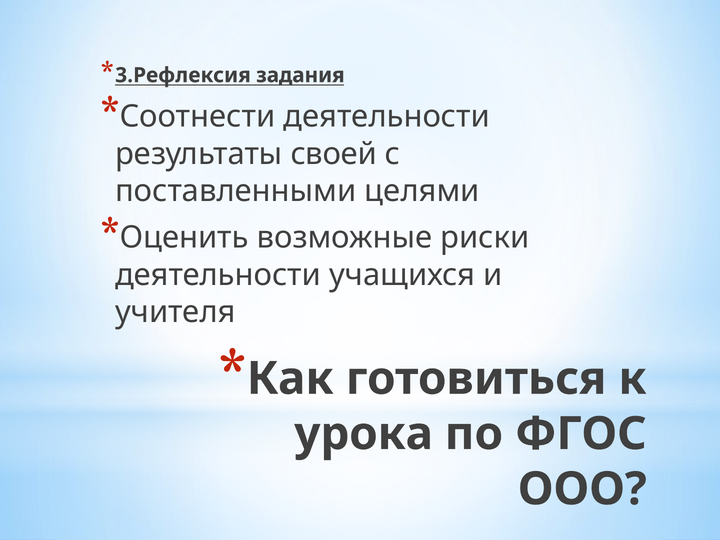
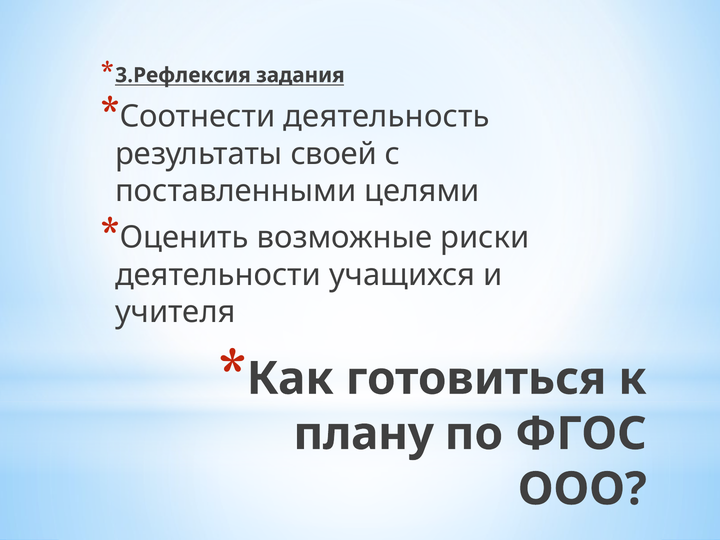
Соотнести деятельности: деятельности -> деятельность (386, 117)
урока: урока -> плану (364, 434)
